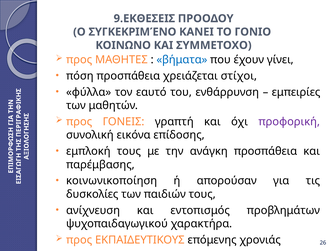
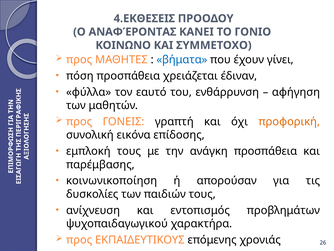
9.ΕΚΘΕΣΕΙΣ: 9.ΕΚΘΕΣΕΙΣ -> 4.ΕΚΘΕΣΕΙΣ (144, 18)
ΣΥΓΚΕΚΡΙΜΈΝΟ: ΣΥΓΚΕΚΡΙΜΈΝΟ -> ΑΝΑΦΈΡΟΝΤΑΣ (132, 32)
στίχοι: στίχοι -> έδιναν (239, 76)
εμπειρίες: εμπειρίες -> αφήγηση (296, 92)
προφορική colour: purple -> orange (289, 121)
